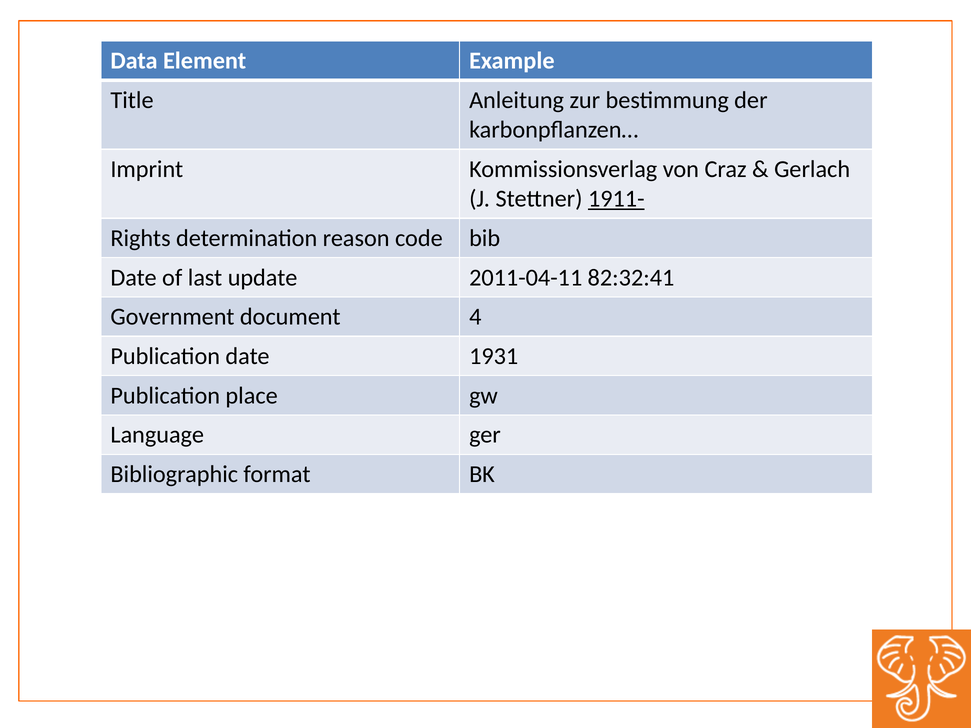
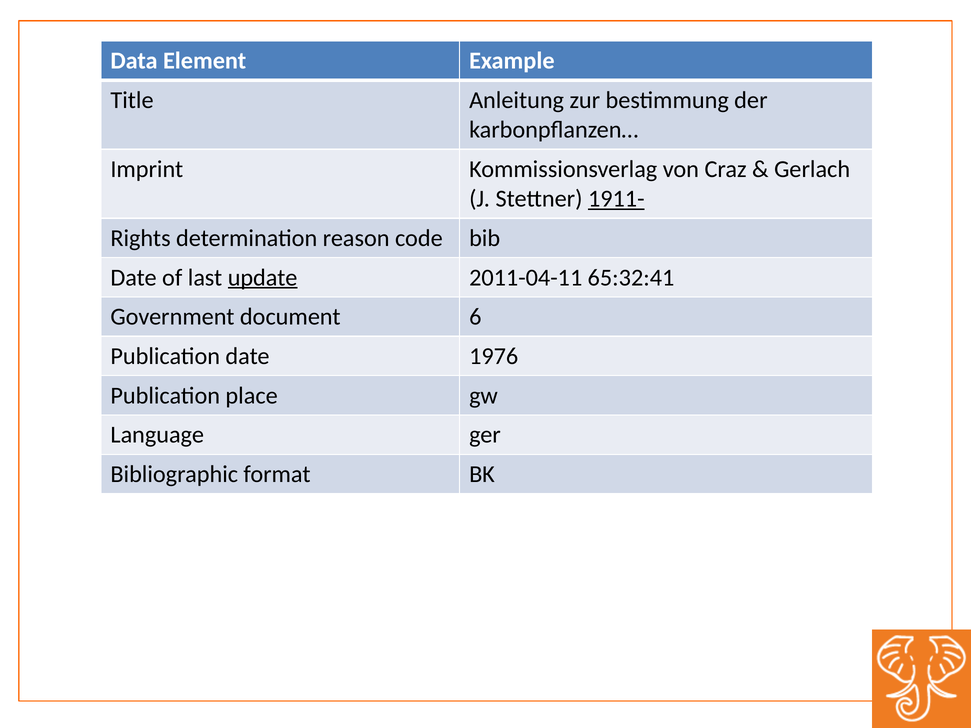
update underline: none -> present (263, 278)
82:32:41: 82:32:41 -> 65:32:41 (631, 278)
4: 4 -> 6 (475, 317)
1931: 1931 -> 1976 (494, 356)
